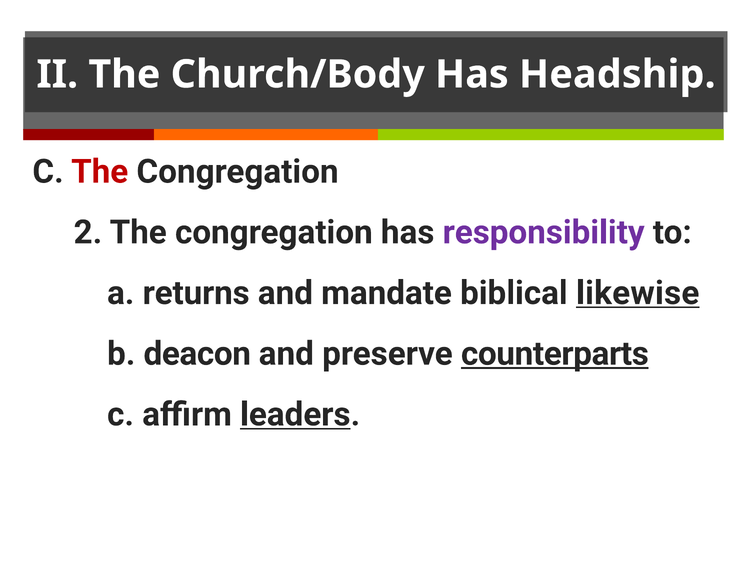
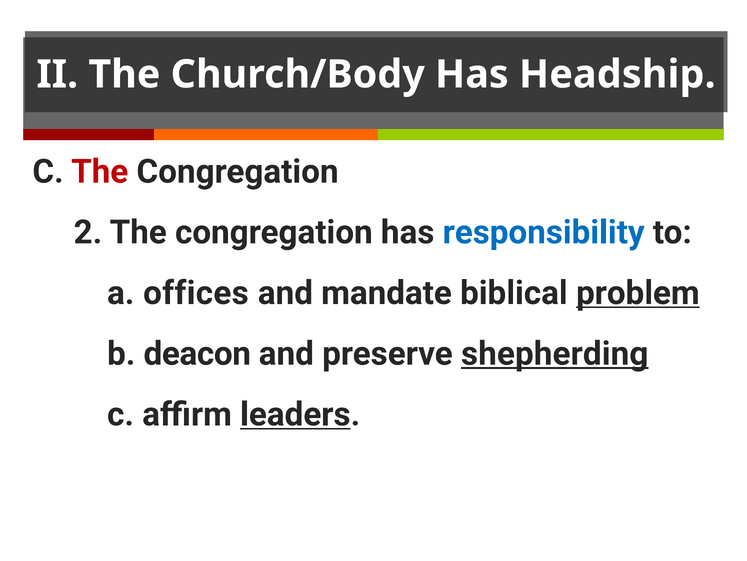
responsibility colour: purple -> blue (544, 232)
returns: returns -> offices (196, 293)
likewise: likewise -> problem (638, 293)
counterparts: counterparts -> shepherding (555, 353)
